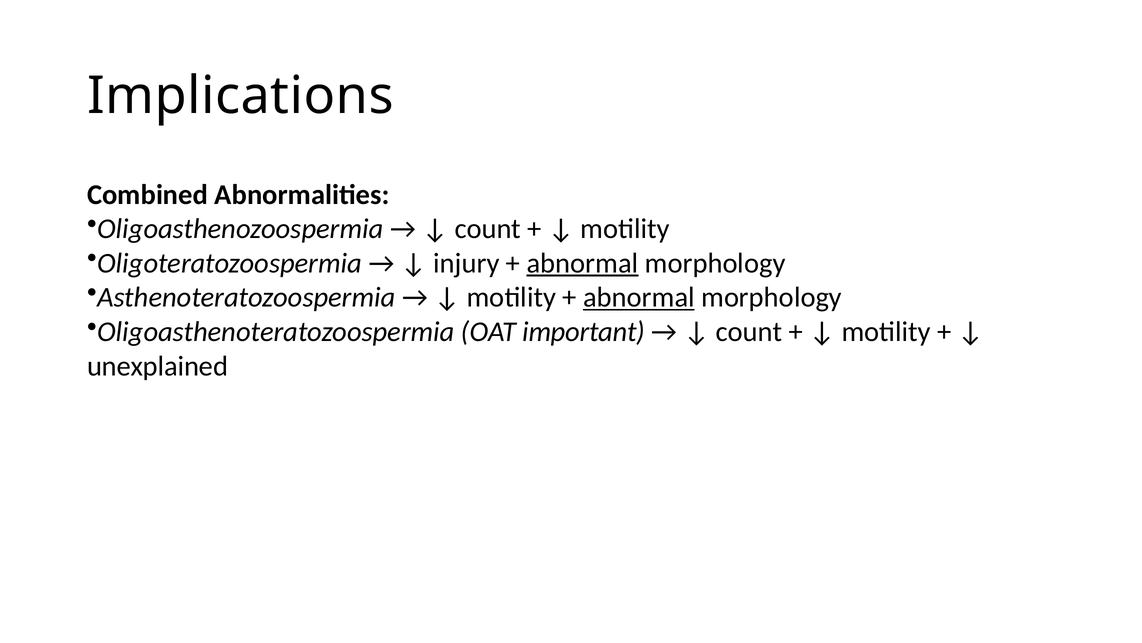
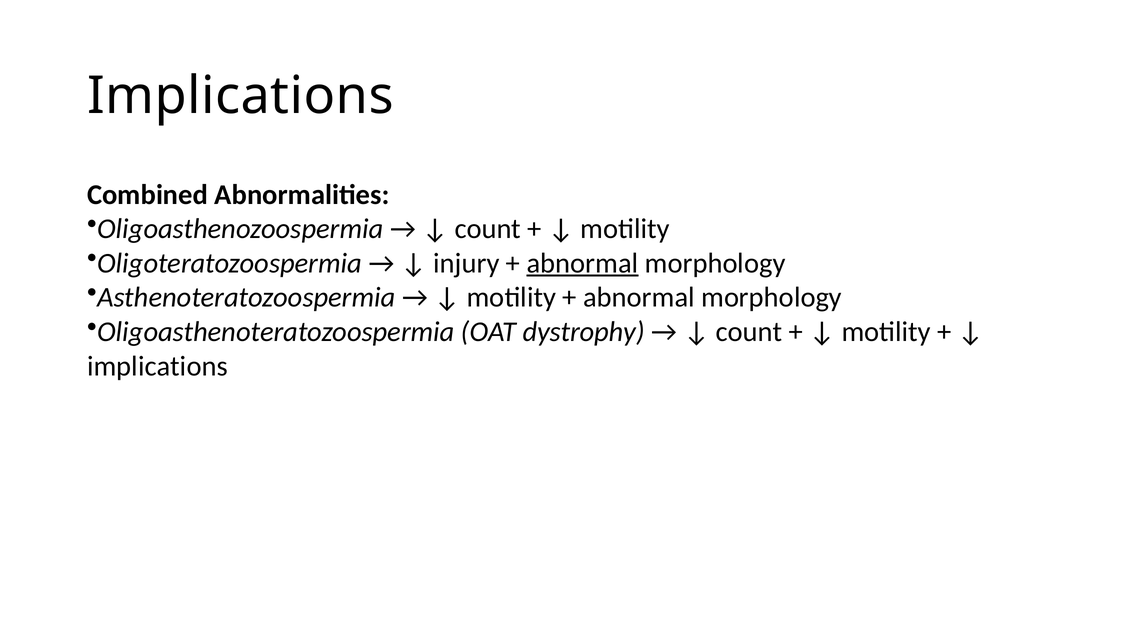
abnormal underline: present -> none (639, 297)
important: important -> dystrophy (584, 331)
unexplained: unexplained -> implications (157, 366)
